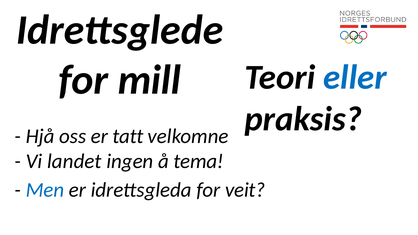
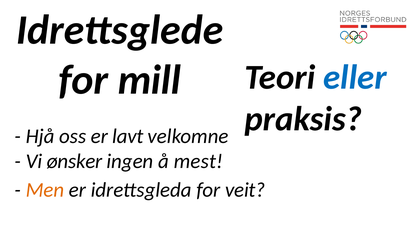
tatt: tatt -> lavt (128, 136)
landet: landet -> ønsker (75, 162)
tema: tema -> mest (198, 162)
Men colour: blue -> orange (45, 190)
